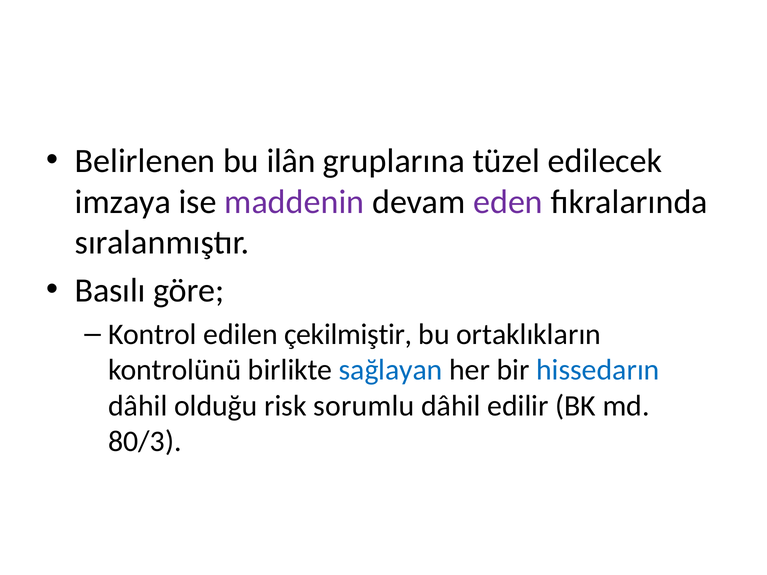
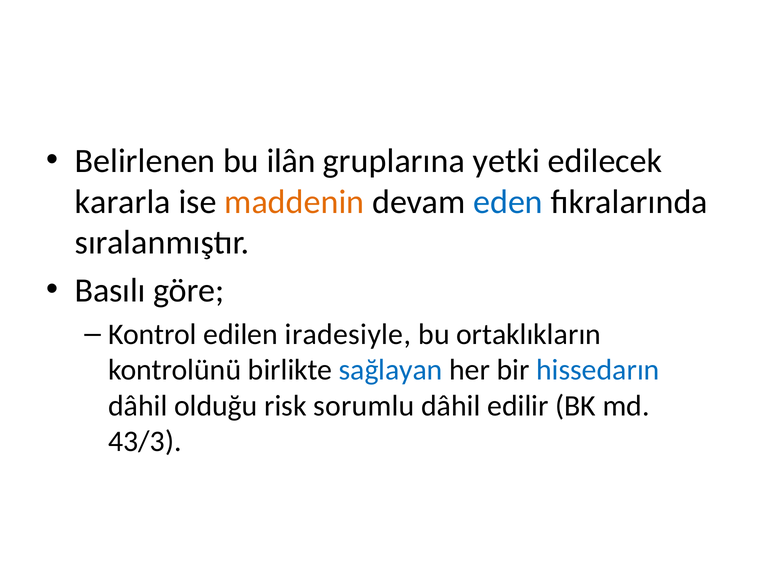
tüzel: tüzel -> yetki (506, 161)
imzaya: imzaya -> kararla (123, 202)
maddenin colour: purple -> orange (294, 202)
eden colour: purple -> blue (508, 202)
çekilmiştir: çekilmiştir -> iradesiyle (348, 335)
80/3: 80/3 -> 43/3 (145, 442)
